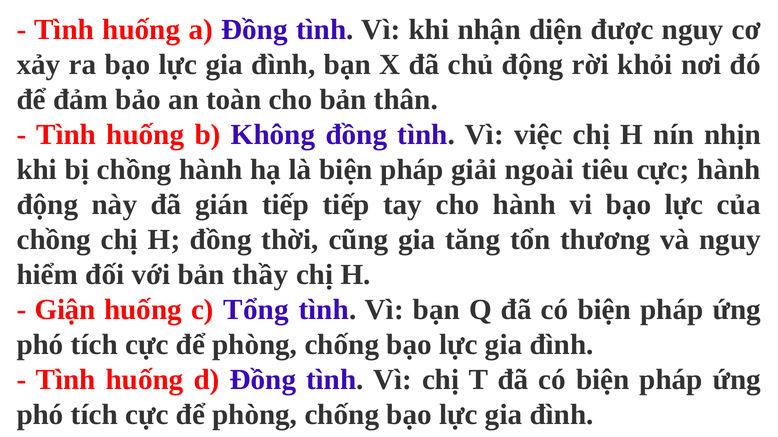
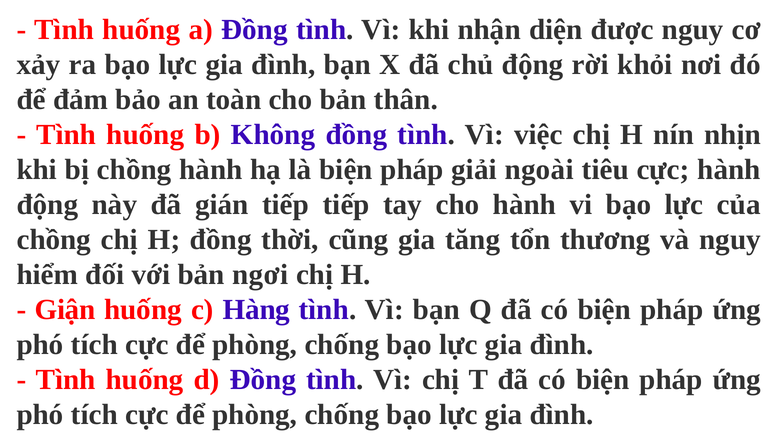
thầy: thầy -> ngơi (260, 275)
Tổng: Tổng -> Hàng (256, 310)
